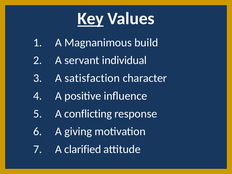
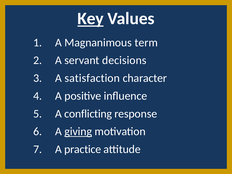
build: build -> term (146, 43)
individual: individual -> decisions (124, 60)
giving underline: none -> present (78, 131)
clarified: clarified -> practice (83, 149)
